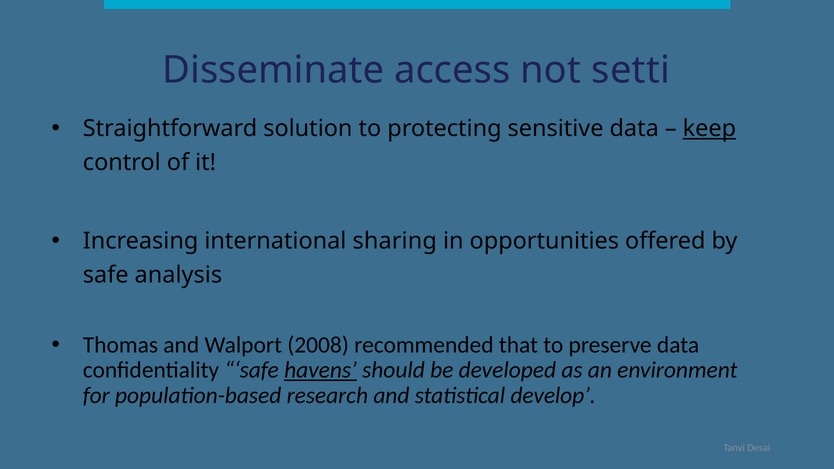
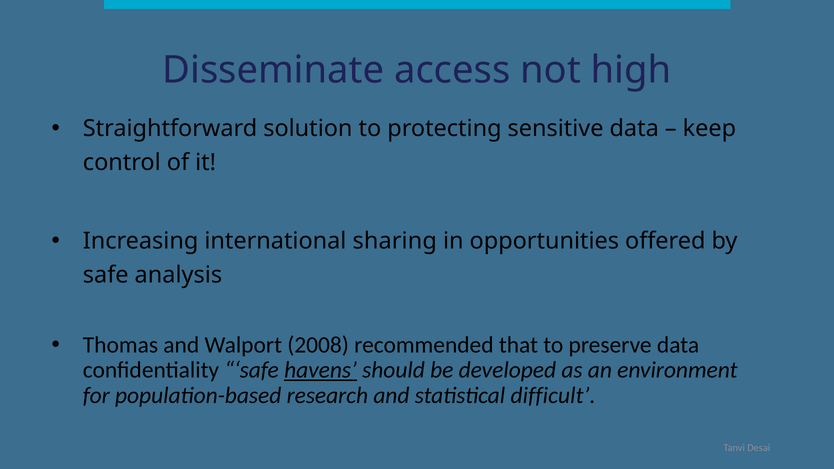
setti: setti -> high (631, 70)
keep underline: present -> none (709, 129)
develop: develop -> difficult (553, 396)
